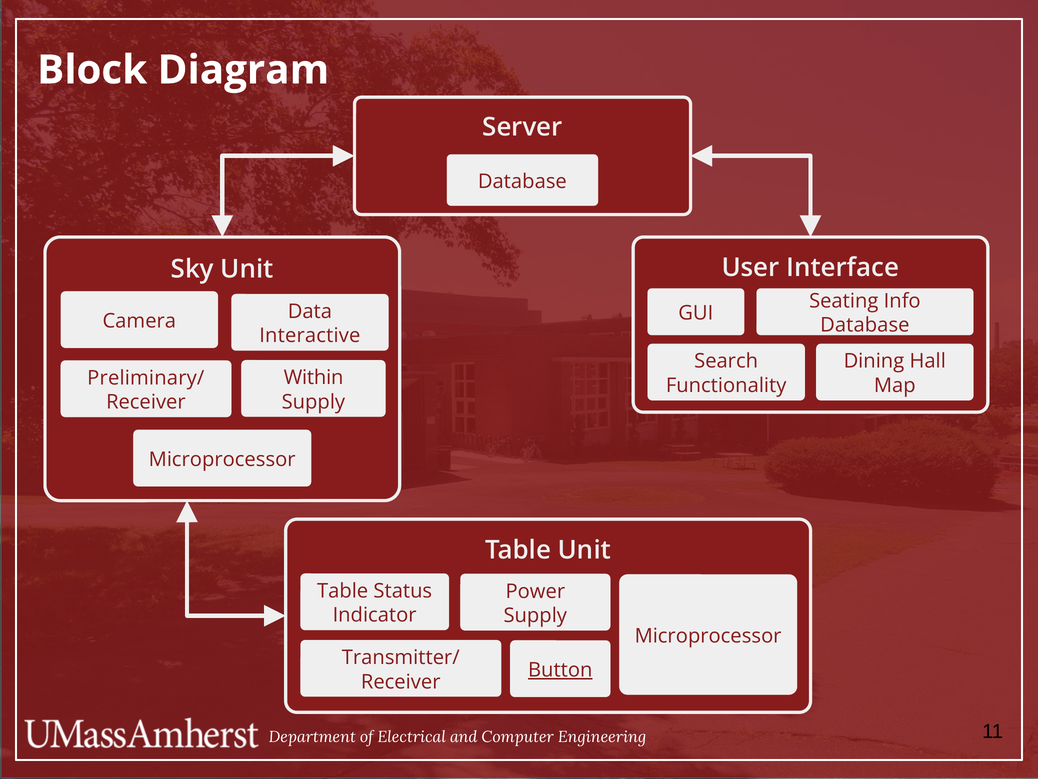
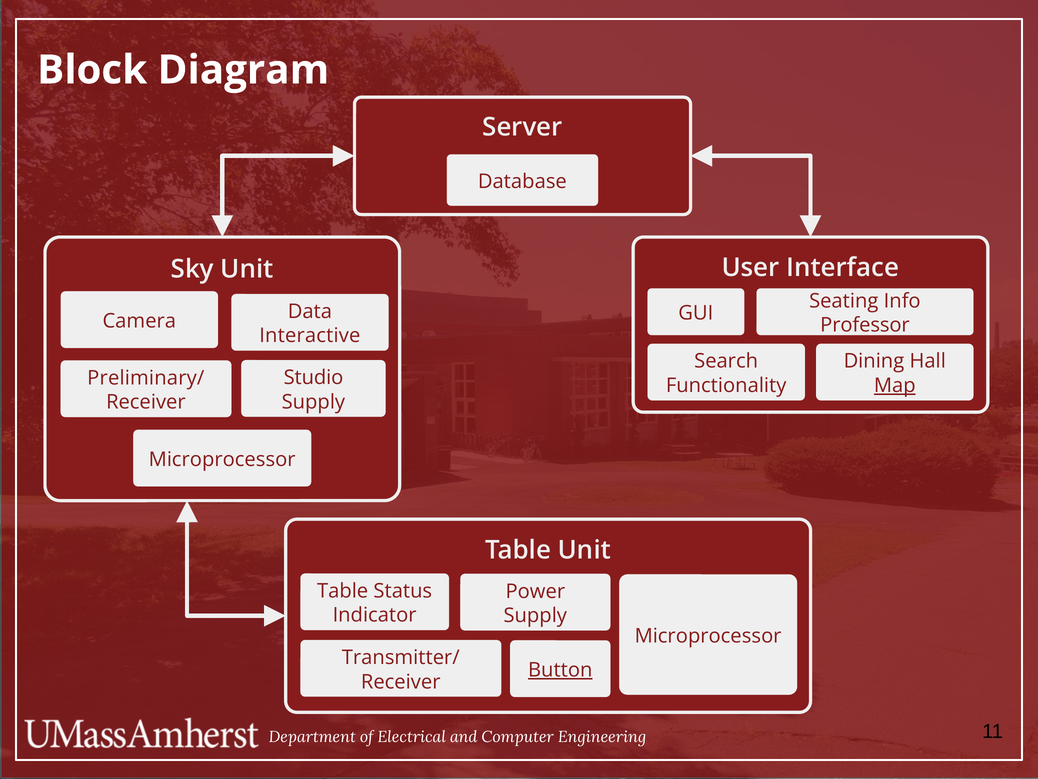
Database: Database -> Professor (865, 325)
Within: Within -> Studio (313, 377)
Map underline: none -> present (895, 385)
